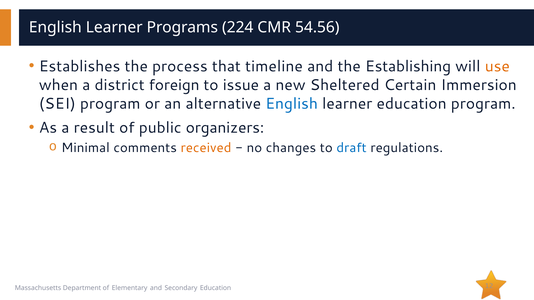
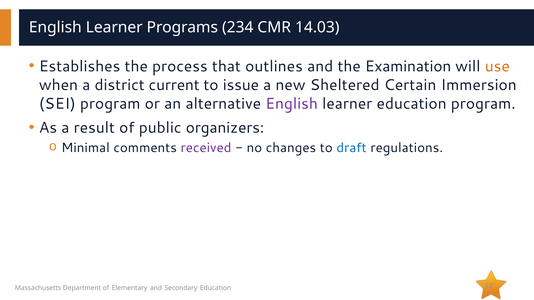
224: 224 -> 234 (238, 27)
54.56: 54.56 -> 14.03 (317, 27)
timeline: timeline -> outlines (274, 66)
Establishing: Establishing -> Examination (408, 66)
foreign: foreign -> current (174, 85)
English colour: blue -> purple (292, 104)
received colour: orange -> purple (206, 148)
